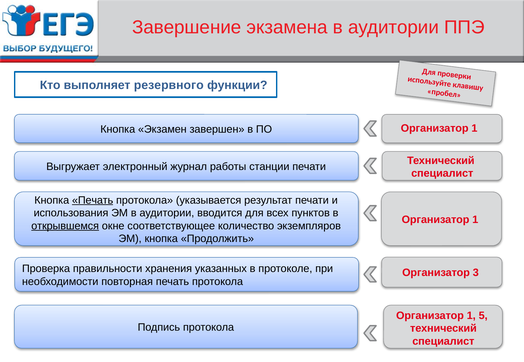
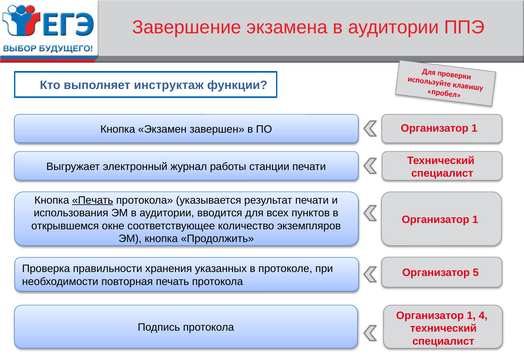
резервного: резервного -> инструктаж (169, 86)
открывшемся underline: present -> none (65, 226)
3: 3 -> 5 (476, 273)
5: 5 -> 4 (483, 316)
